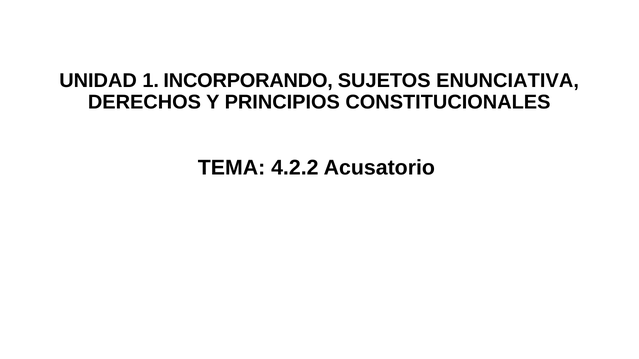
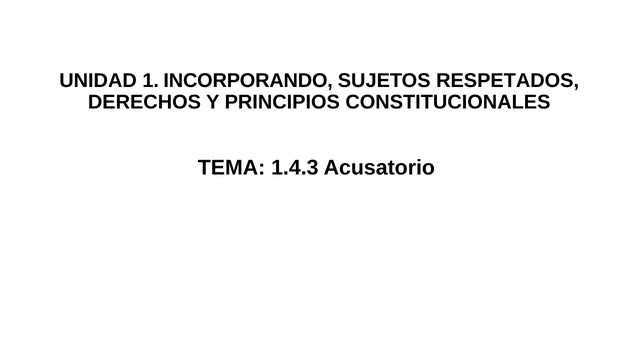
ENUNCIATIVA: ENUNCIATIVA -> RESPETADOS (508, 81)
4.2.2: 4.2.2 -> 1.4.3 (295, 168)
